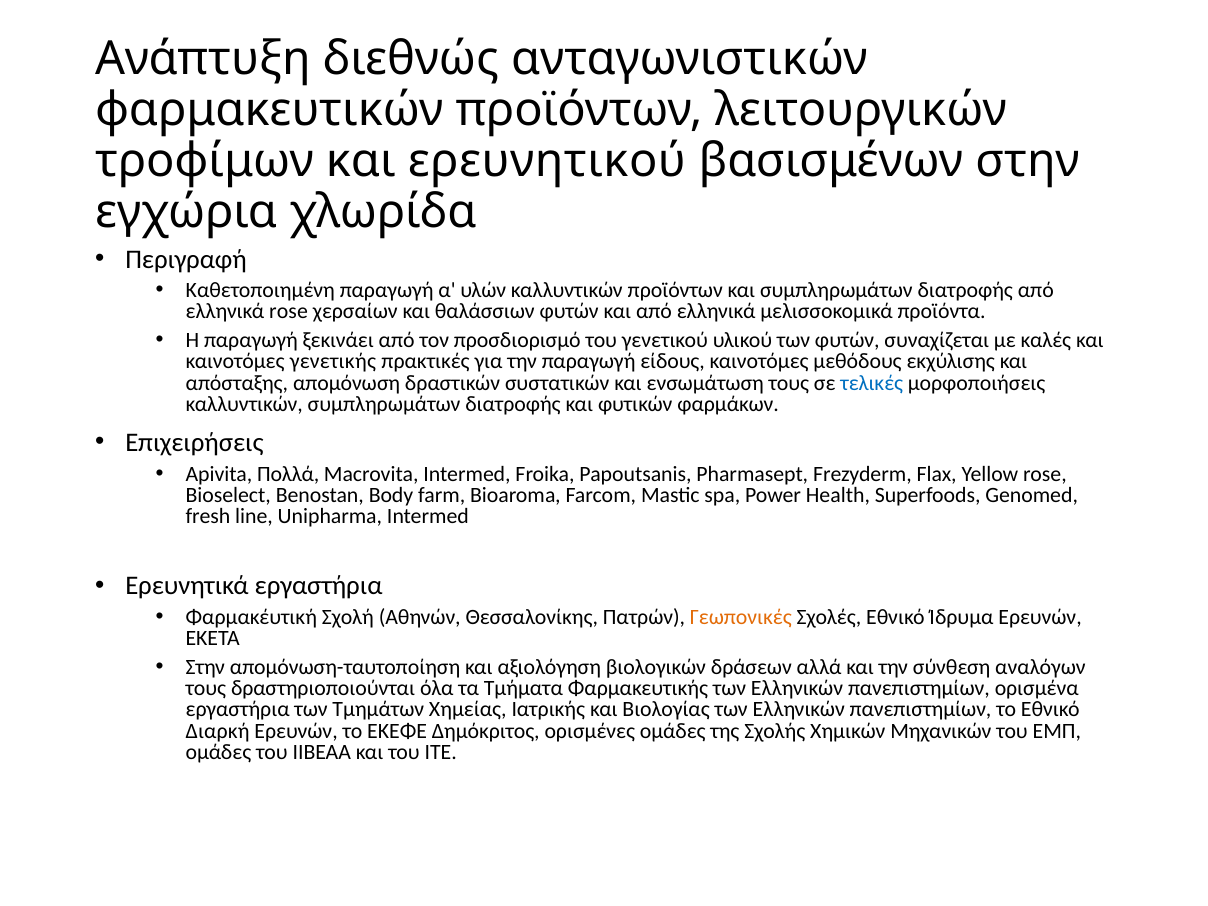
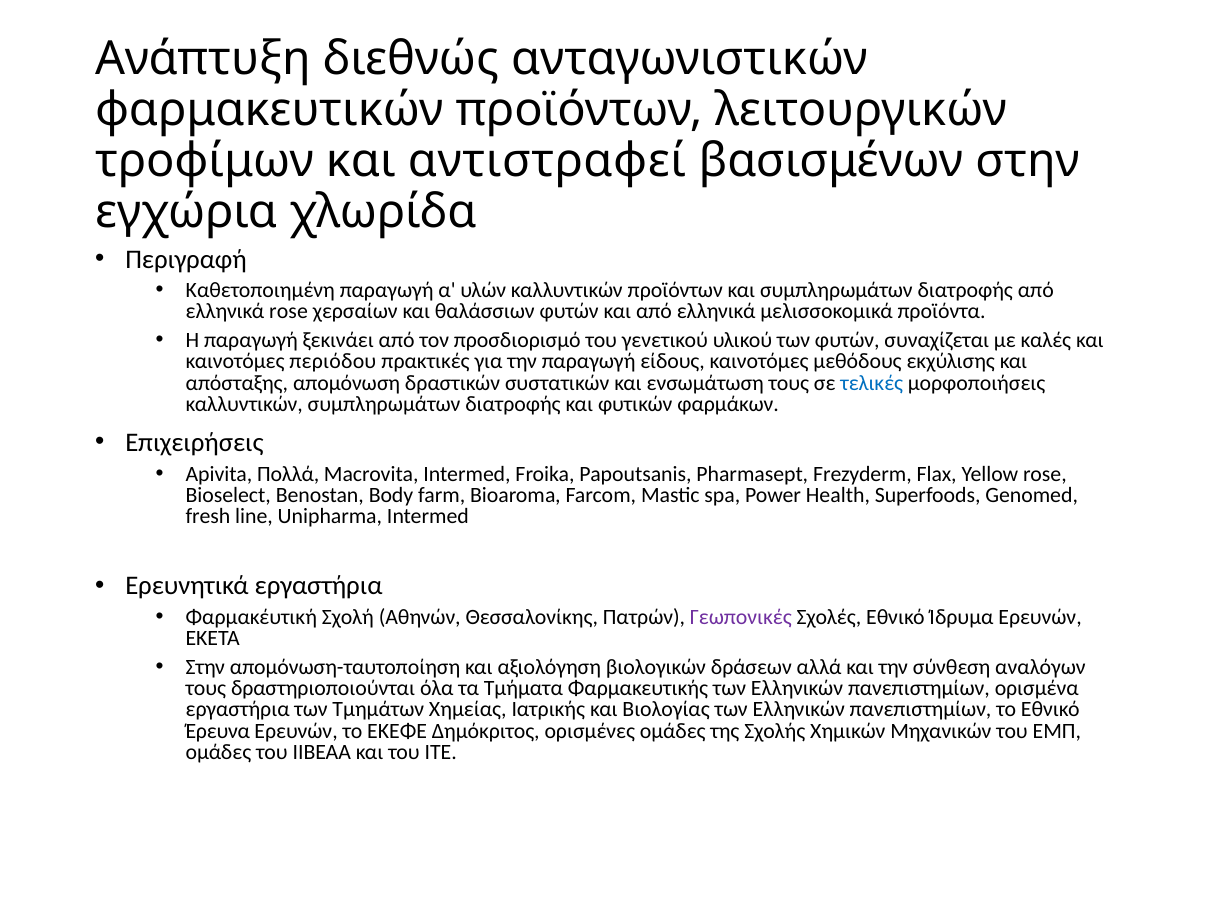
ερευνητικού: ερευνητικού -> αντιστραφεί (547, 161)
γενετικής: γενετικής -> περιόδου (333, 362)
Γεωπονικές colour: orange -> purple (741, 617)
Διαρκή: Διαρκή -> Έρευνα (218, 731)
